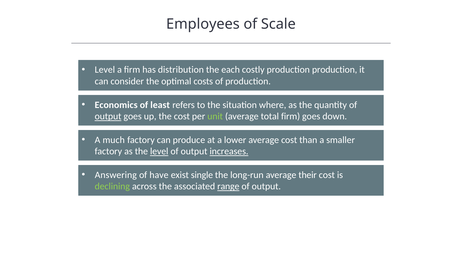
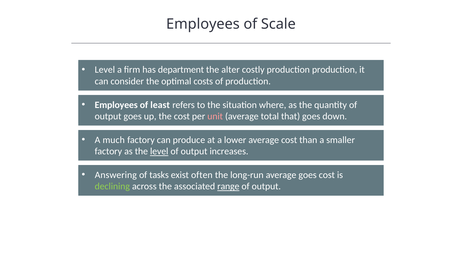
distribution: distribution -> department (181, 70)
each: each -> alter (231, 70)
Economics: Economics -> Employees (116, 105)
output underline: present -> none (108, 116)
unit colour: light green -> pink (215, 116)
total firm: firm -> that (291, 116)
increases underline: present -> none (229, 151)
have: have -> tasks (159, 175)
single: single -> often (202, 175)
average their: their -> goes (308, 175)
